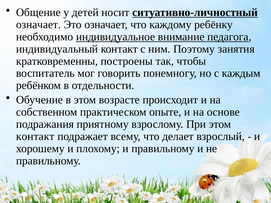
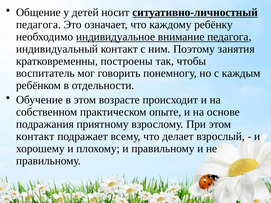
означает: означает -> педагога (38, 25)
